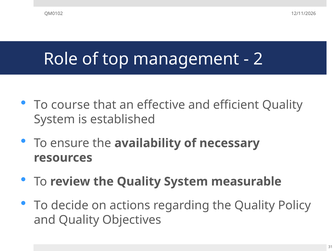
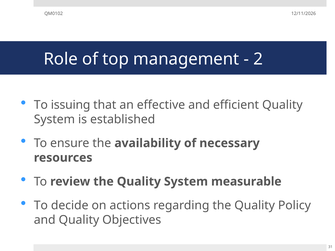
course: course -> issuing (71, 105)
